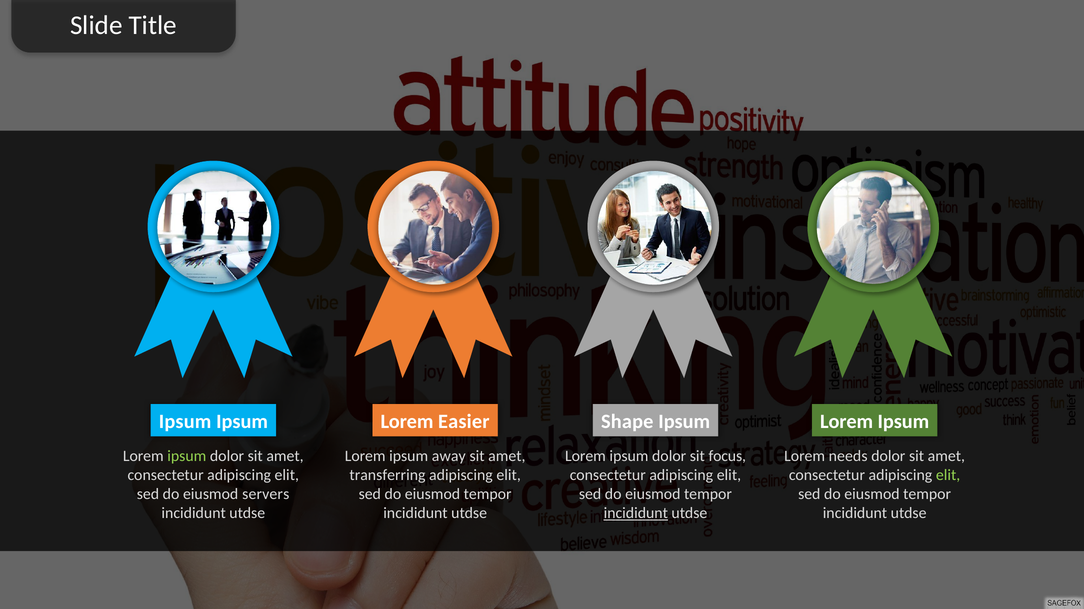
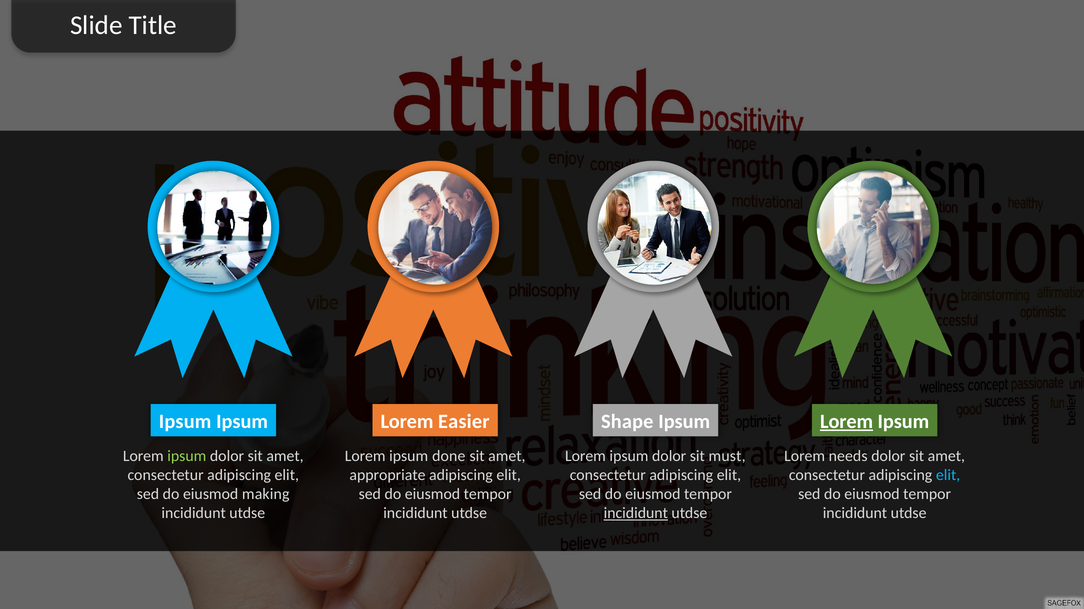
Lorem underline: none -> present (847, 422)
away: away -> done (449, 457)
focus: focus -> must (727, 457)
transferring: transferring -> appropriate (387, 476)
elit colour: light green -> light blue (948, 476)
servers: servers -> making (266, 495)
